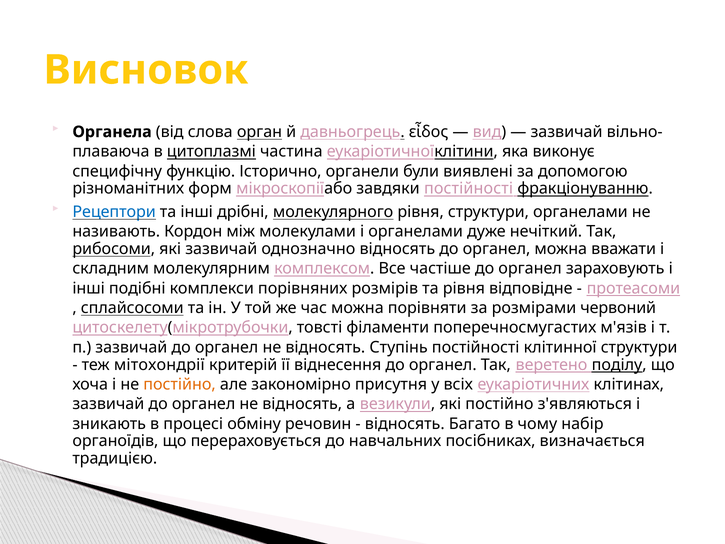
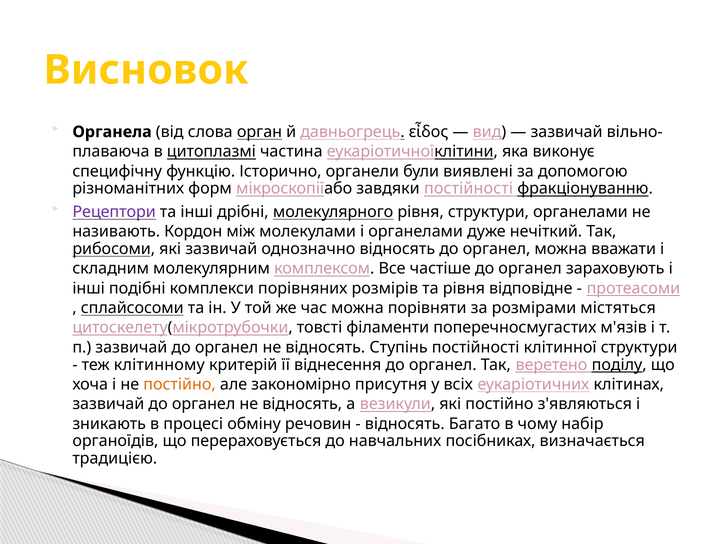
Рецептори colour: blue -> purple (114, 212)
червоний: червоний -> містяться (618, 308)
мітохондрії: мітохондрії -> клітинному (159, 365)
